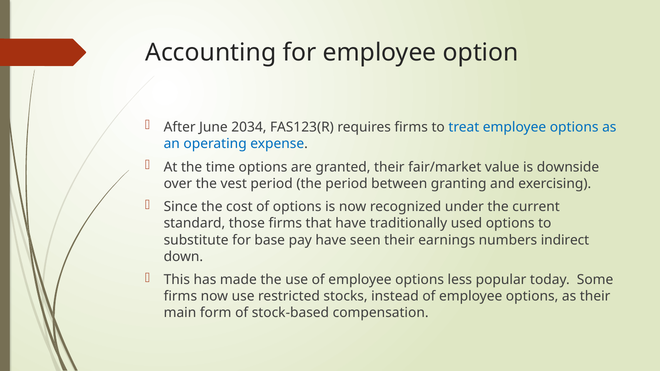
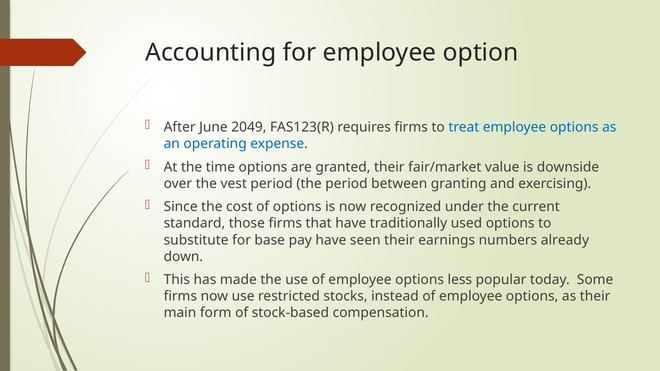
2034: 2034 -> 2049 (249, 127)
indirect: indirect -> already (565, 240)
